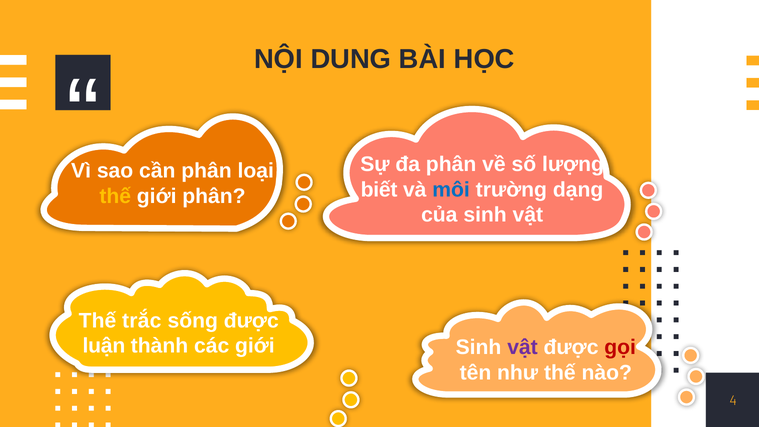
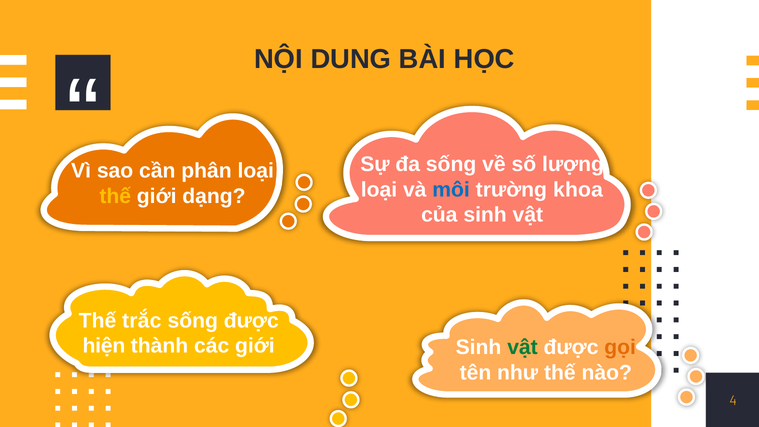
đa phân: phân -> sống (451, 164)
biết: biết -> loại (379, 190)
dạng: dạng -> khoa (578, 190)
giới phân: phân -> dạng (214, 196)
luận: luận -> hiện (104, 346)
vật colour: purple -> green (522, 347)
gọi colour: red -> orange (620, 347)
